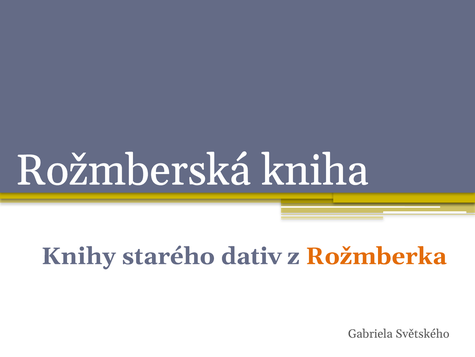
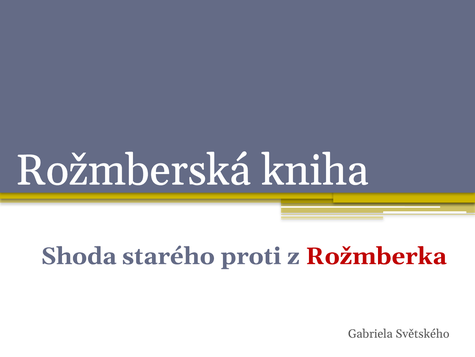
Knihy: Knihy -> Shoda (79, 256)
dativ: dativ -> proti (251, 256)
Rožmberka colour: orange -> red (376, 256)
